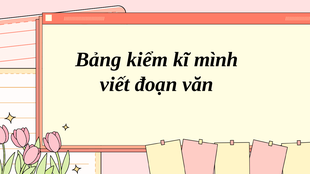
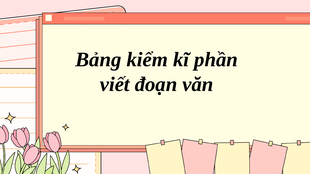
mình: mình -> phần (216, 60)
